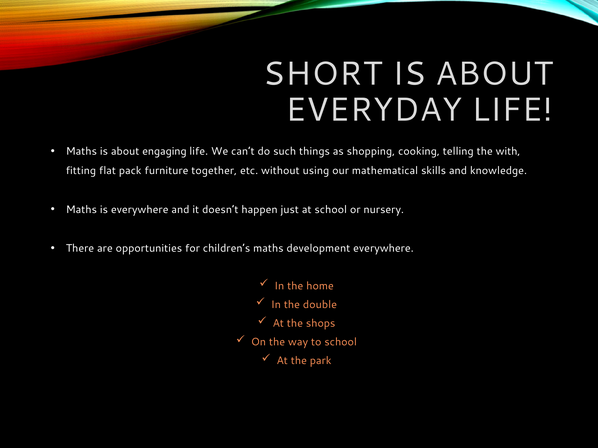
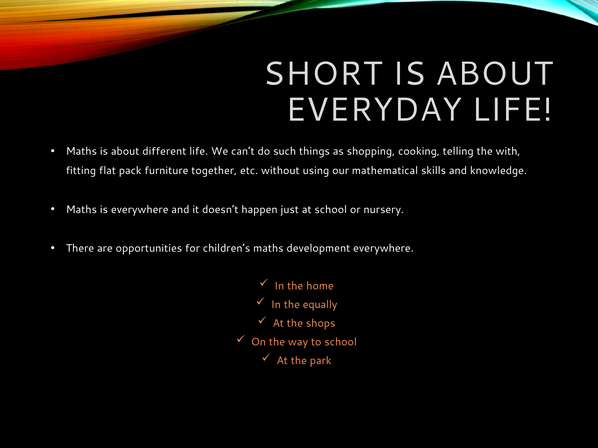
engaging: engaging -> different (164, 151)
double: double -> equally (320, 305)
